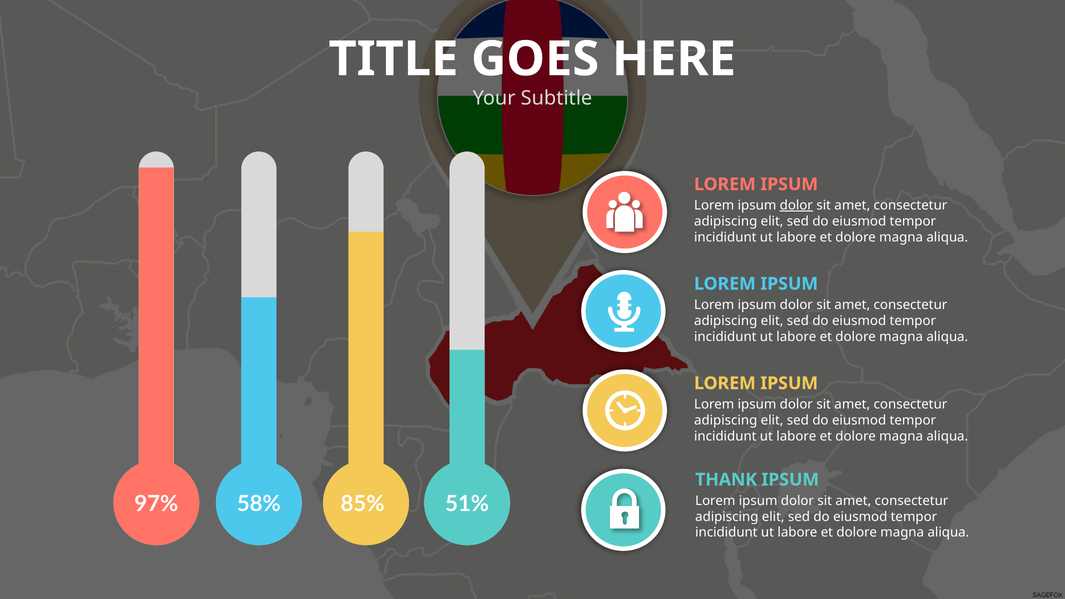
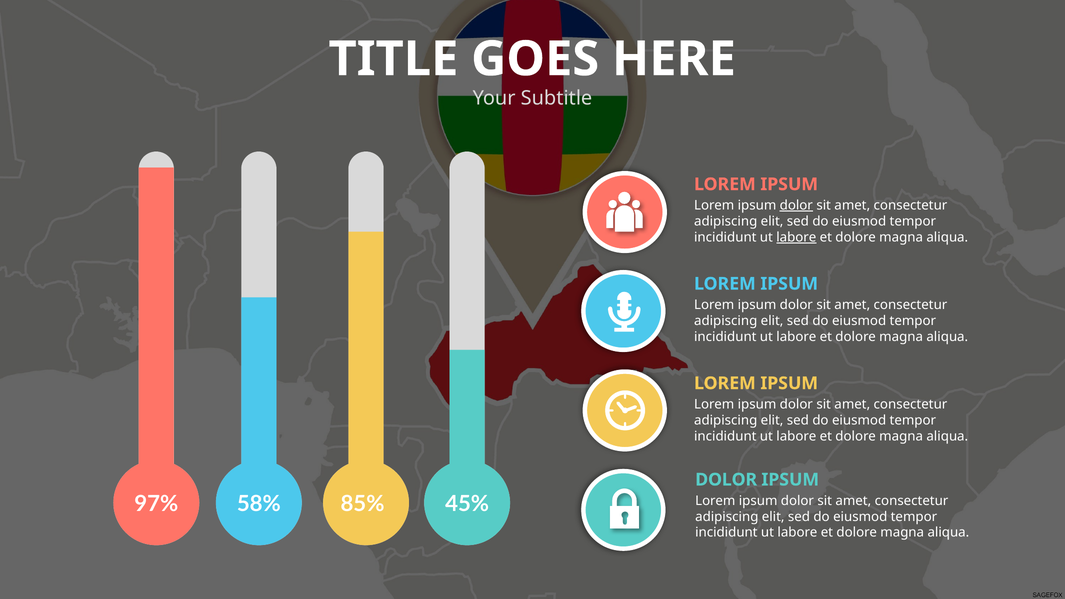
labore underline: none -> present (796, 237)
THANK: THANK -> DOLOR (726, 480)
51%: 51% -> 45% (467, 504)
